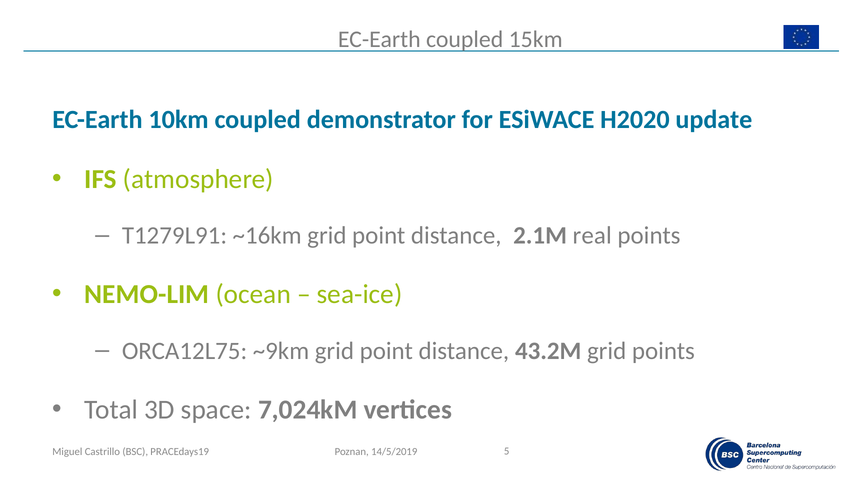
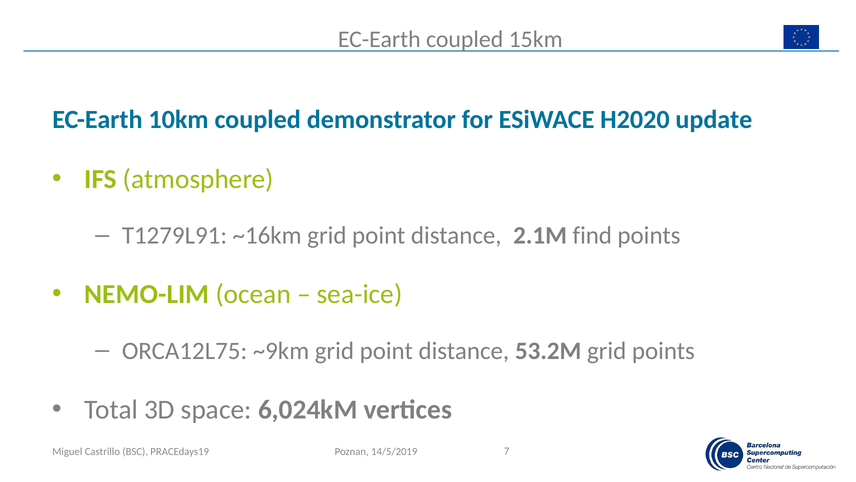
real: real -> find (592, 235)
43.2M: 43.2M -> 53.2M (548, 350)
7,024kM: 7,024kM -> 6,024kM (308, 409)
5: 5 -> 7 (507, 451)
